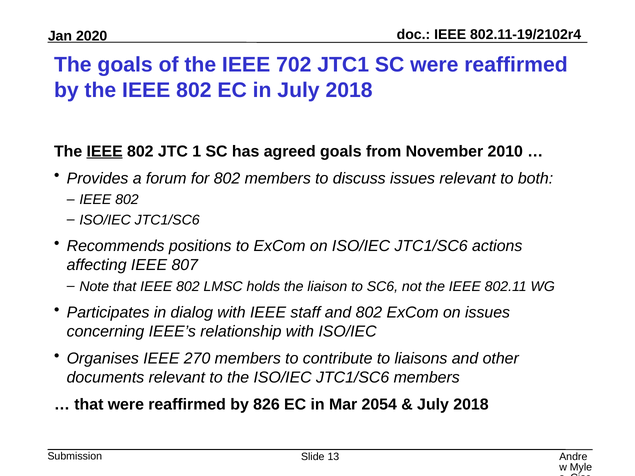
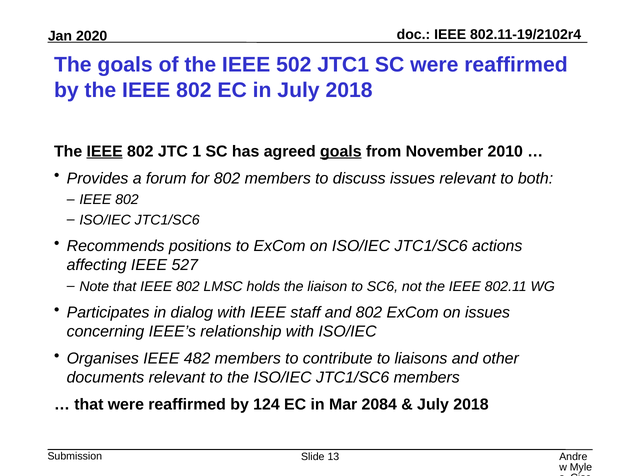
702: 702 -> 502 (294, 65)
goals underline: none -> present (341, 151)
807: 807 -> 527 (185, 265)
270: 270 -> 482 (197, 359)
826: 826 -> 124 (266, 405)
2054: 2054 -> 2084 (379, 405)
